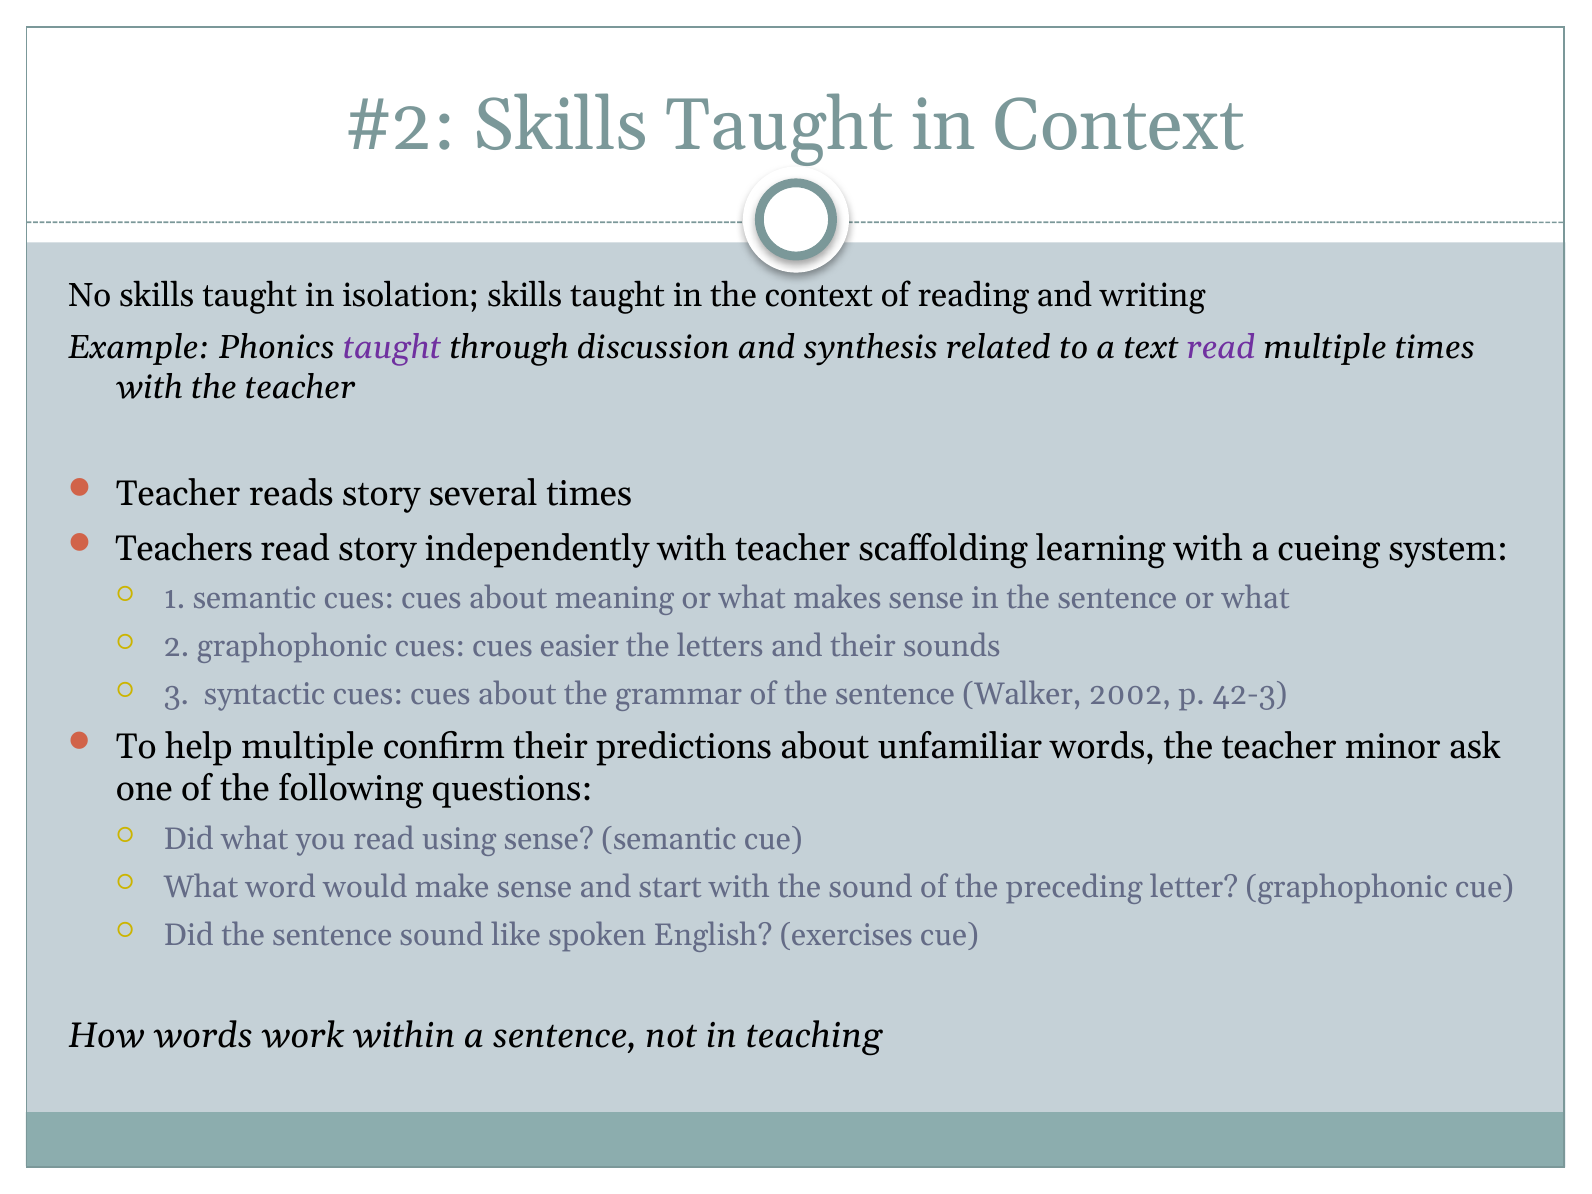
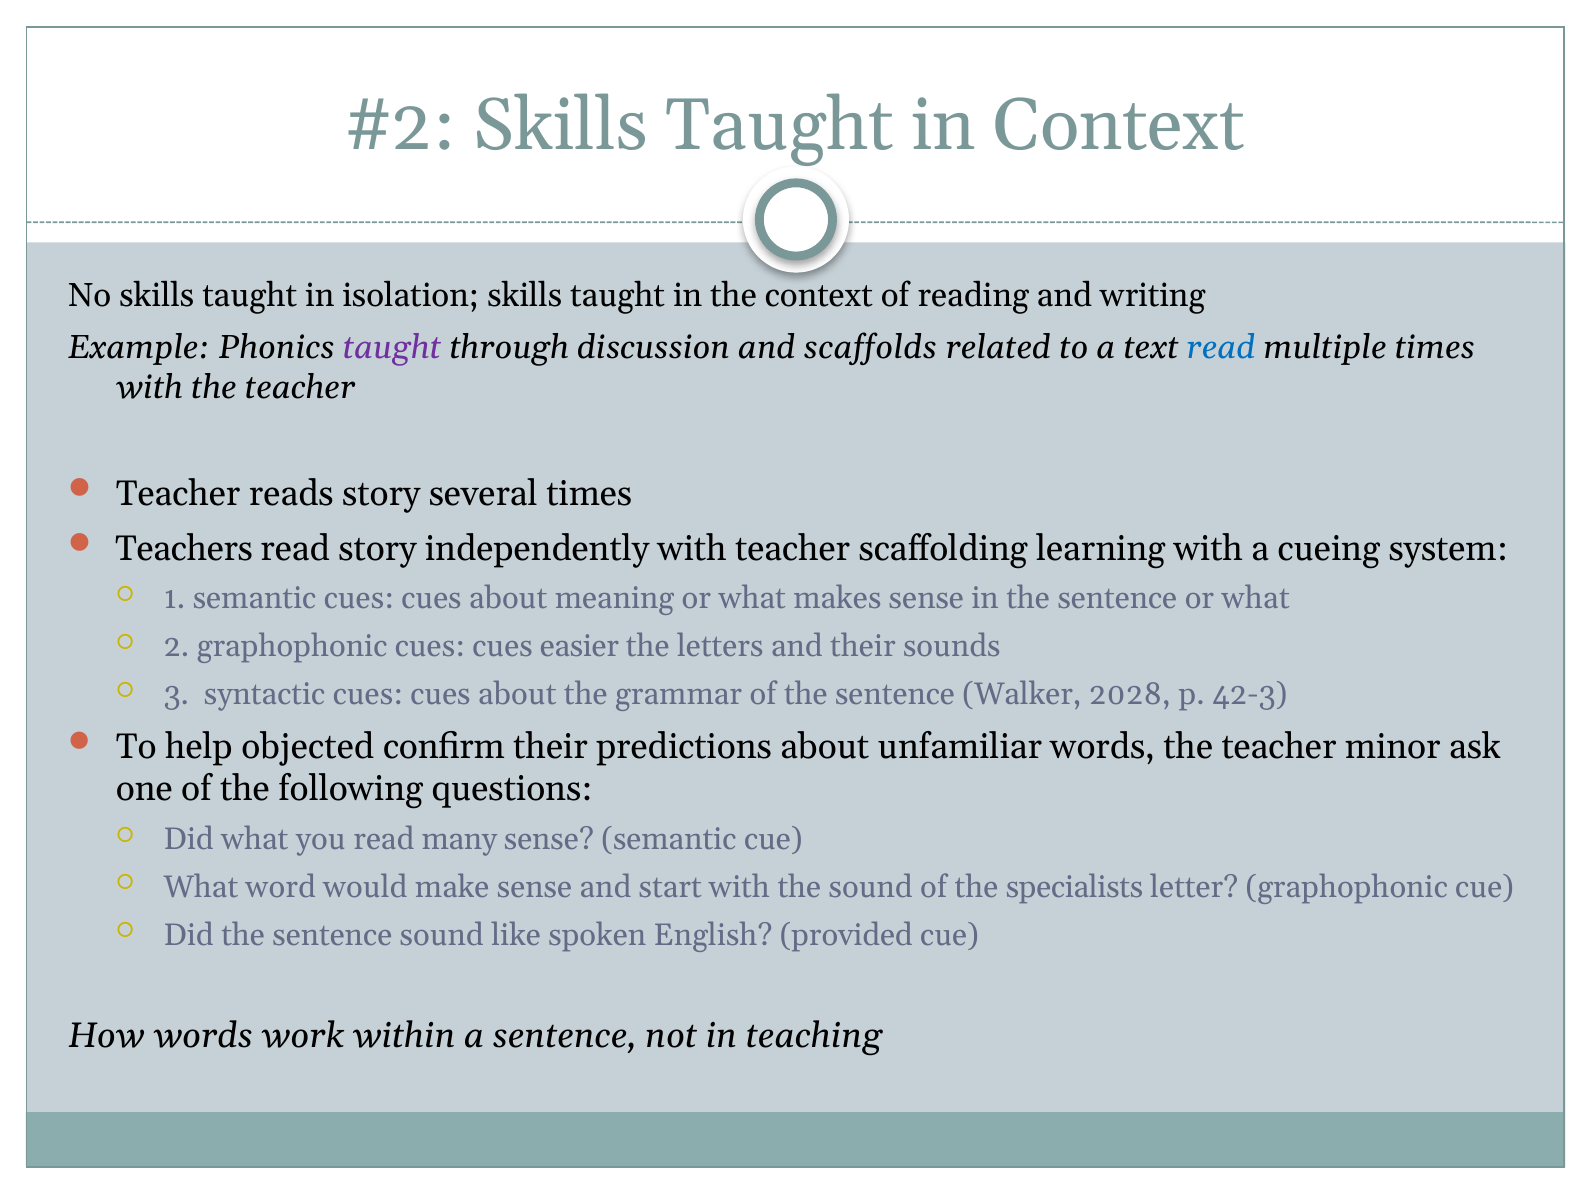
synthesis: synthesis -> scaffolds (870, 348)
read colour: purple -> blue (1221, 348)
2002: 2002 -> 2028 (1130, 694)
help multiple: multiple -> objected (308, 747)
using: using -> many (459, 839)
preceding: preceding -> specialists (1074, 887)
exercises: exercises -> provided (846, 935)
